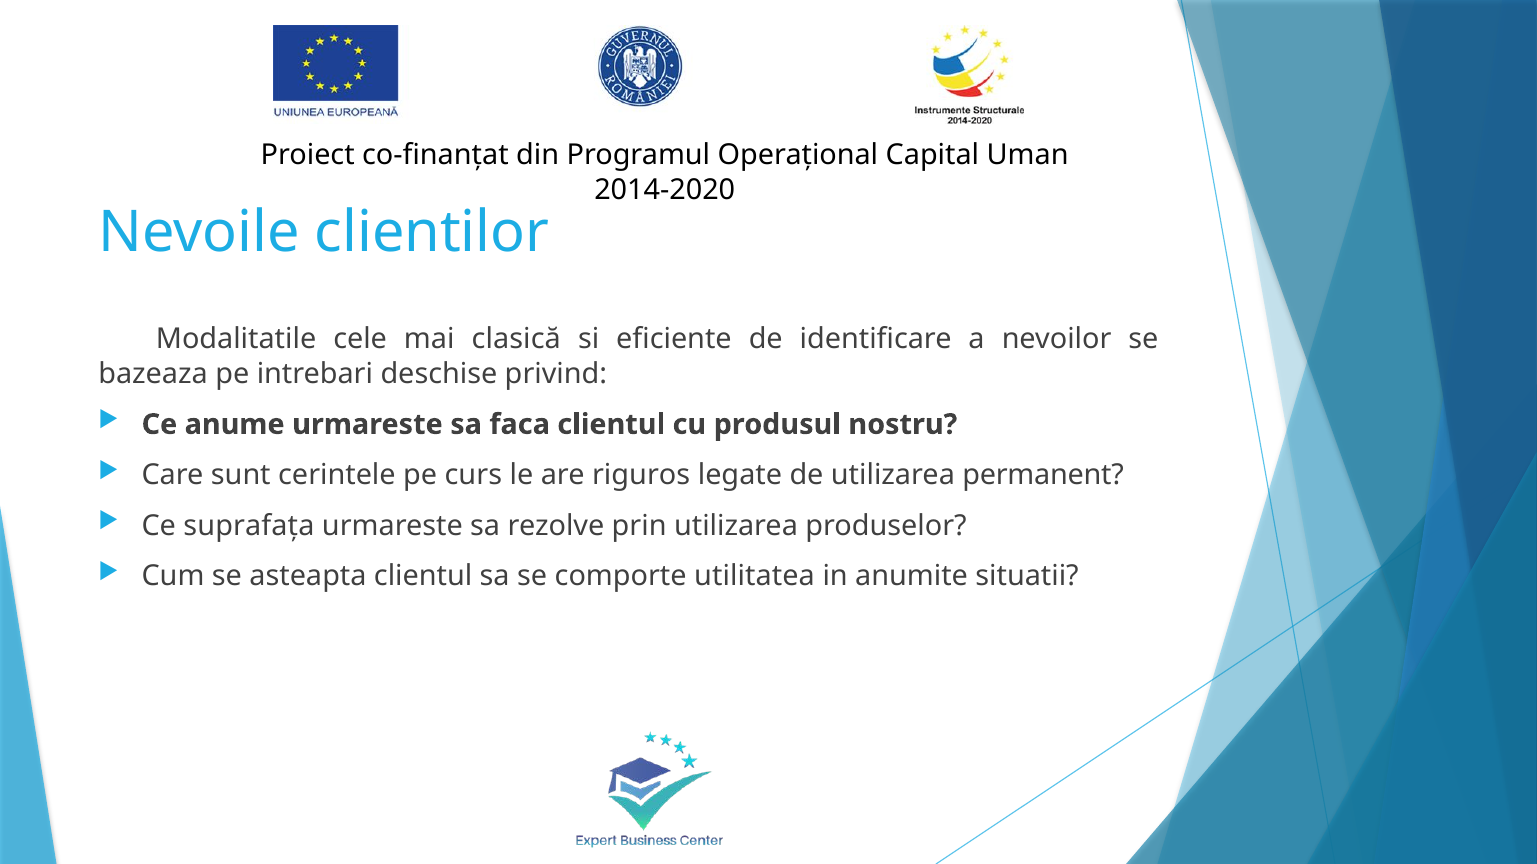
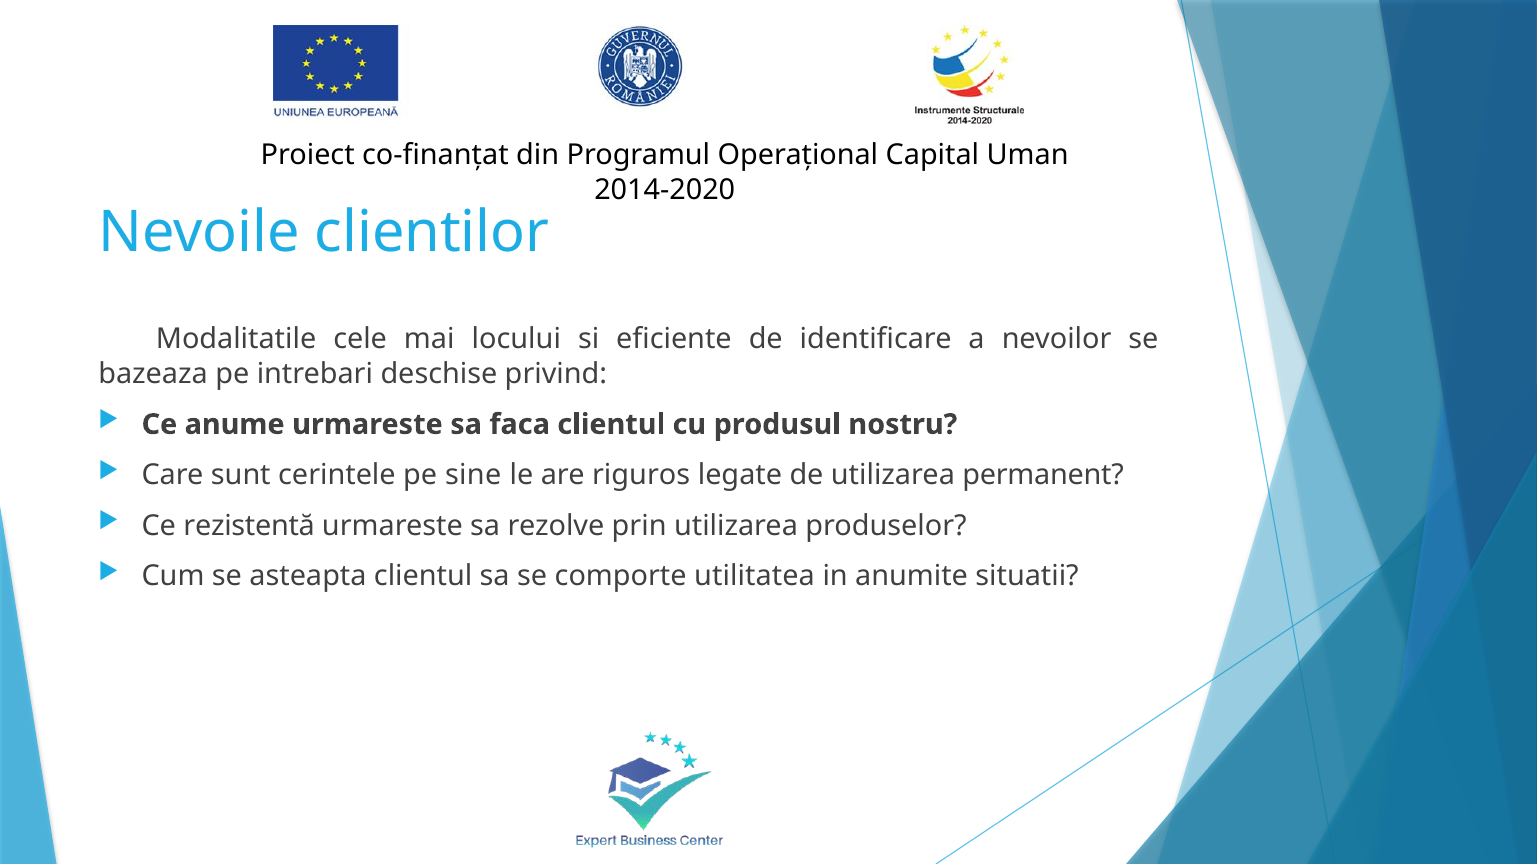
clasică: clasică -> locului (516, 339)
curs: curs -> sine (473, 475)
suprafaţa: suprafaţa -> rezistentă (249, 526)
